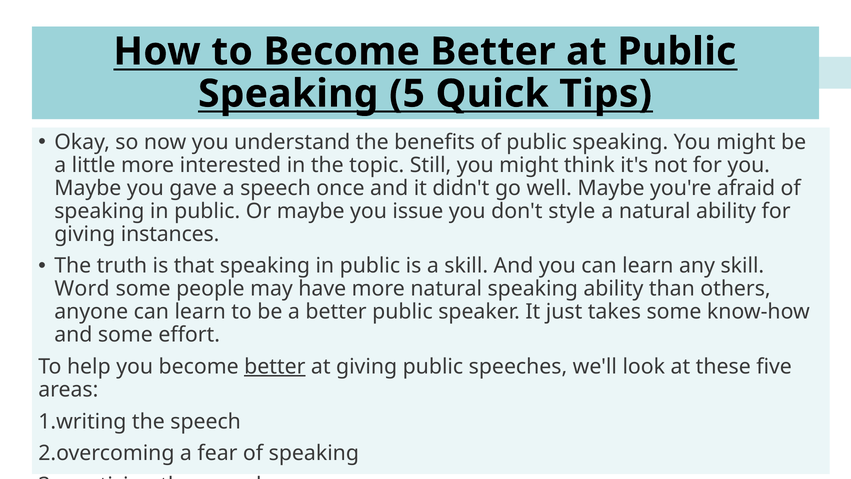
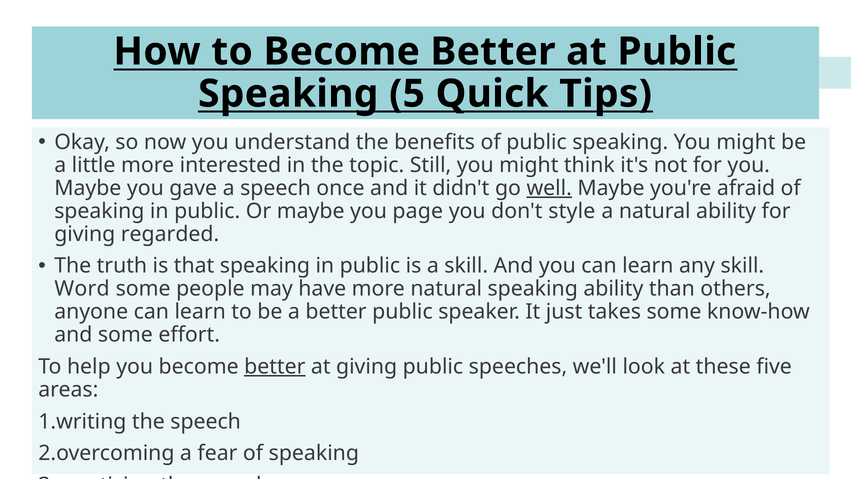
well underline: none -> present (549, 188)
issue: issue -> page (418, 211)
instances: instances -> regarded (170, 234)
